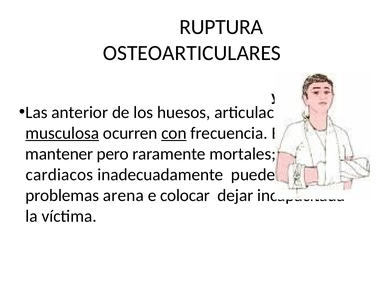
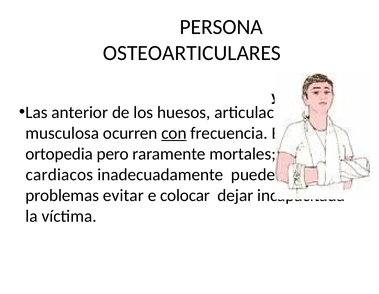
RUPTURA: RUPTURA -> PERSONA (221, 27)
musculosa underline: present -> none (62, 133)
mantener: mantener -> ortopedia (59, 154)
arena: arena -> evitar (123, 195)
